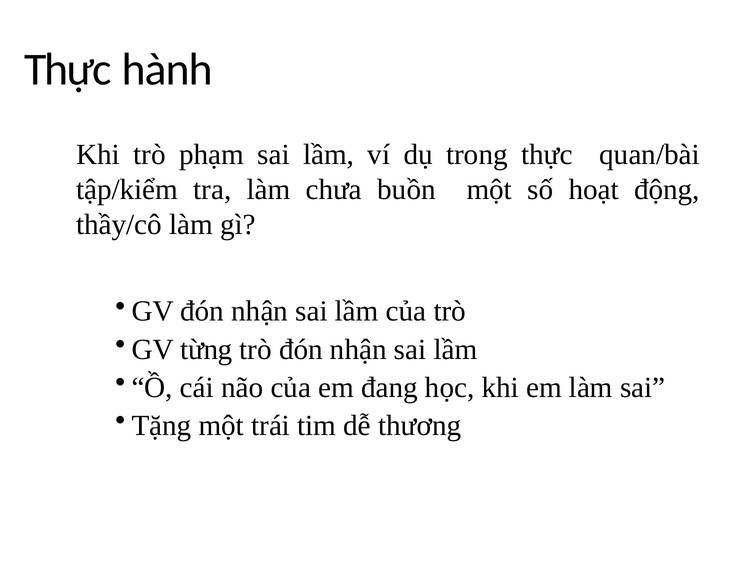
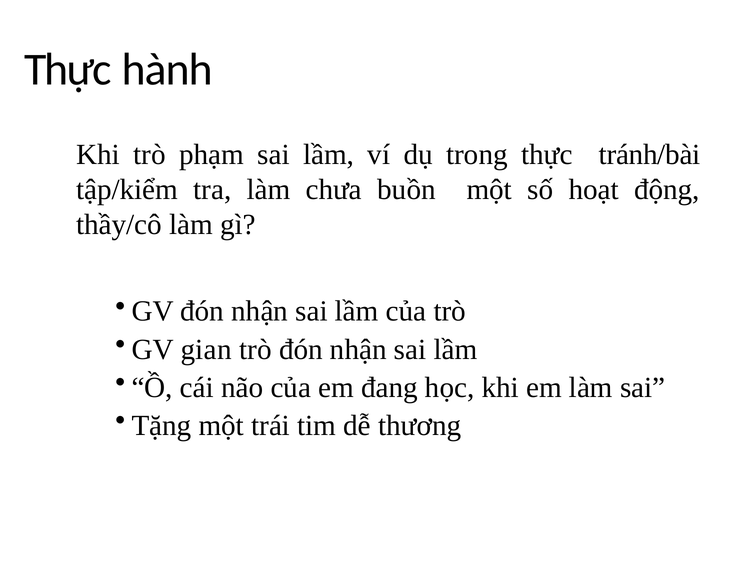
quan/bài: quan/bài -> tránh/bài (650, 155)
từng: từng -> gian (206, 350)
